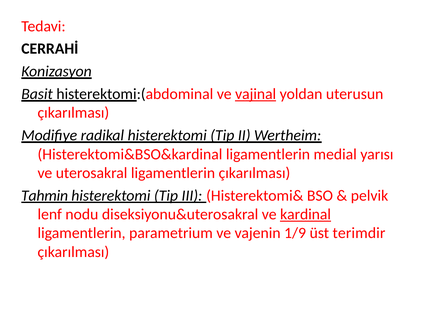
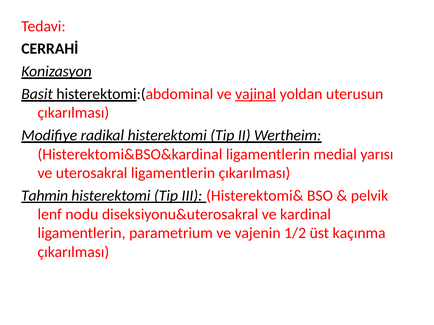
kardinal underline: present -> none (306, 215)
1/9: 1/9 -> 1/2 (295, 233)
terimdir: terimdir -> kaçınma (359, 233)
